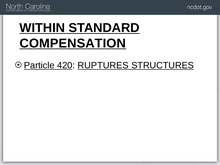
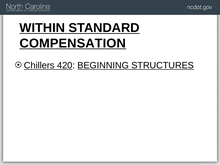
Particle: Particle -> Chillers (39, 65)
RUPTURES: RUPTURES -> BEGINNING (103, 65)
